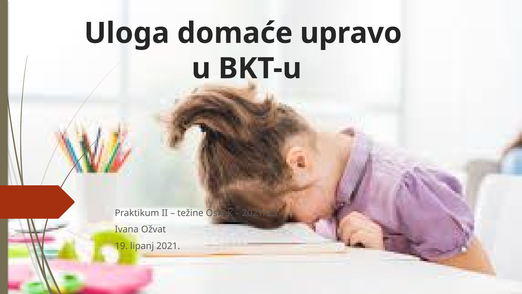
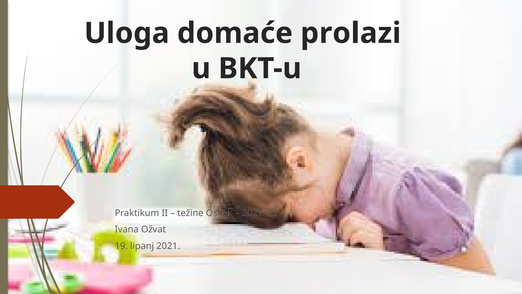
upravo: upravo -> prolazi (351, 33)
